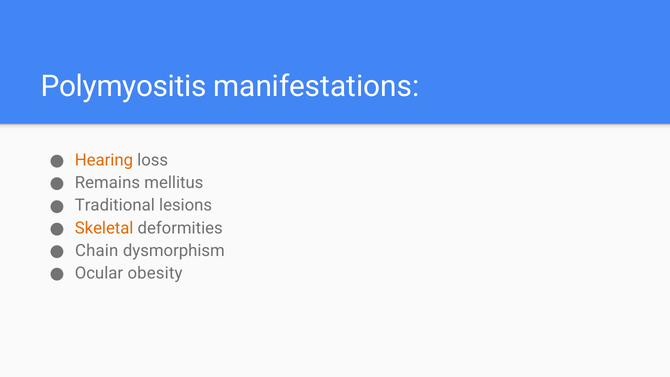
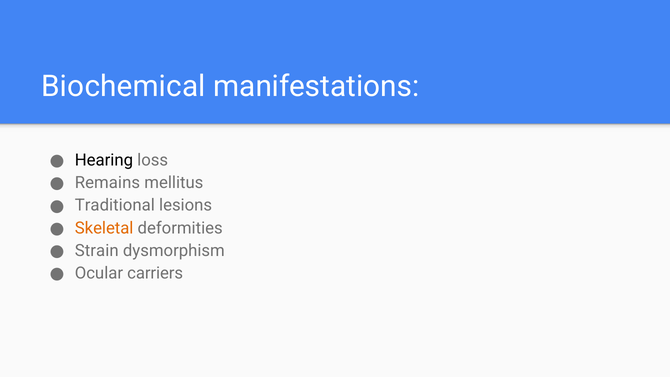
Polymyositis: Polymyositis -> Biochemical (123, 87)
Hearing colour: orange -> black (104, 160)
Chain: Chain -> Strain (97, 251)
obesity: obesity -> carriers (155, 273)
